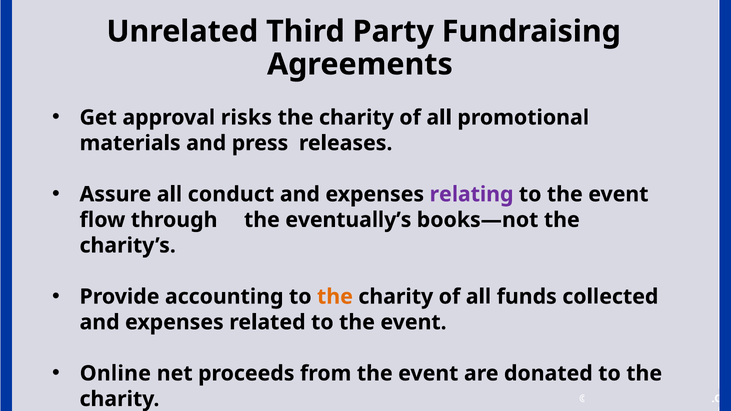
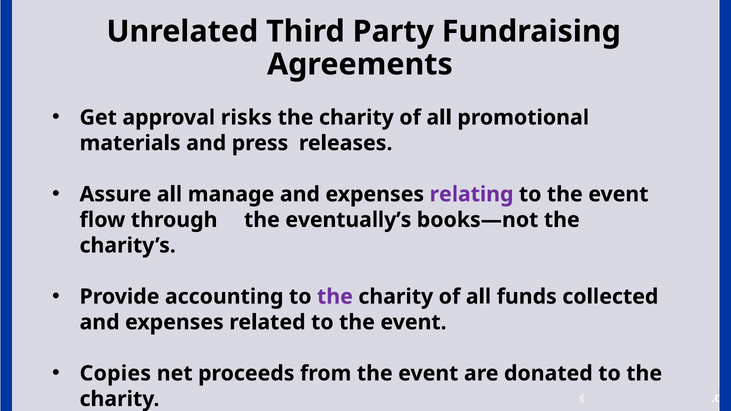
conduct: conduct -> manage (231, 194)
the colour: orange -> purple (335, 297)
Online: Online -> Copies (115, 374)
